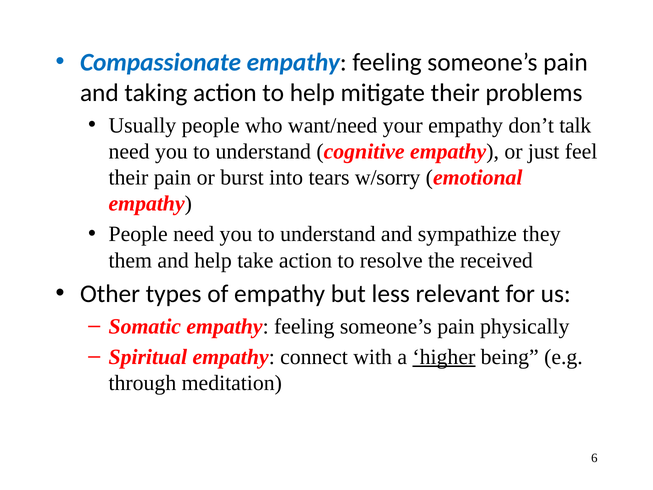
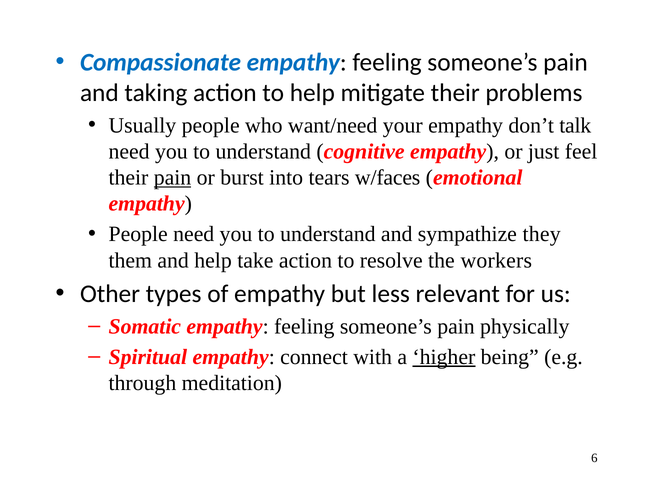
pain underline: none -> present (173, 178)
w/sorry: w/sorry -> w/faces (388, 178)
received: received -> workers (496, 260)
